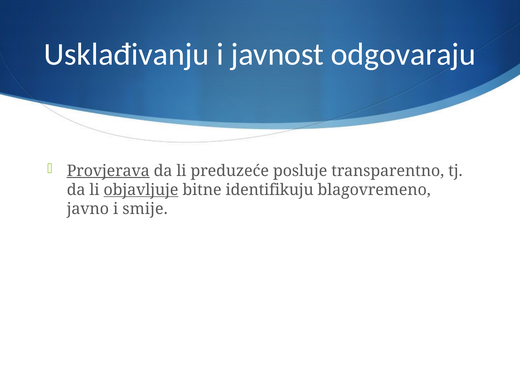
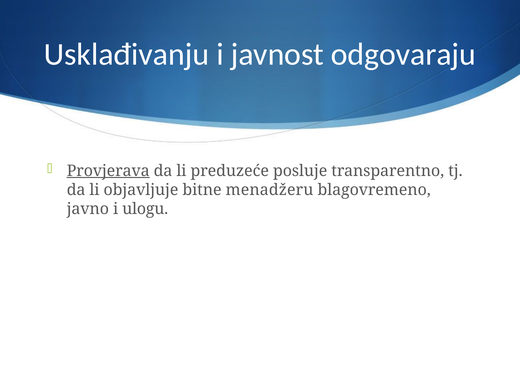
objavljuje underline: present -> none (141, 190)
identifikuju: identifikuju -> menadžeru (270, 190)
smije: smije -> ulogu (145, 209)
